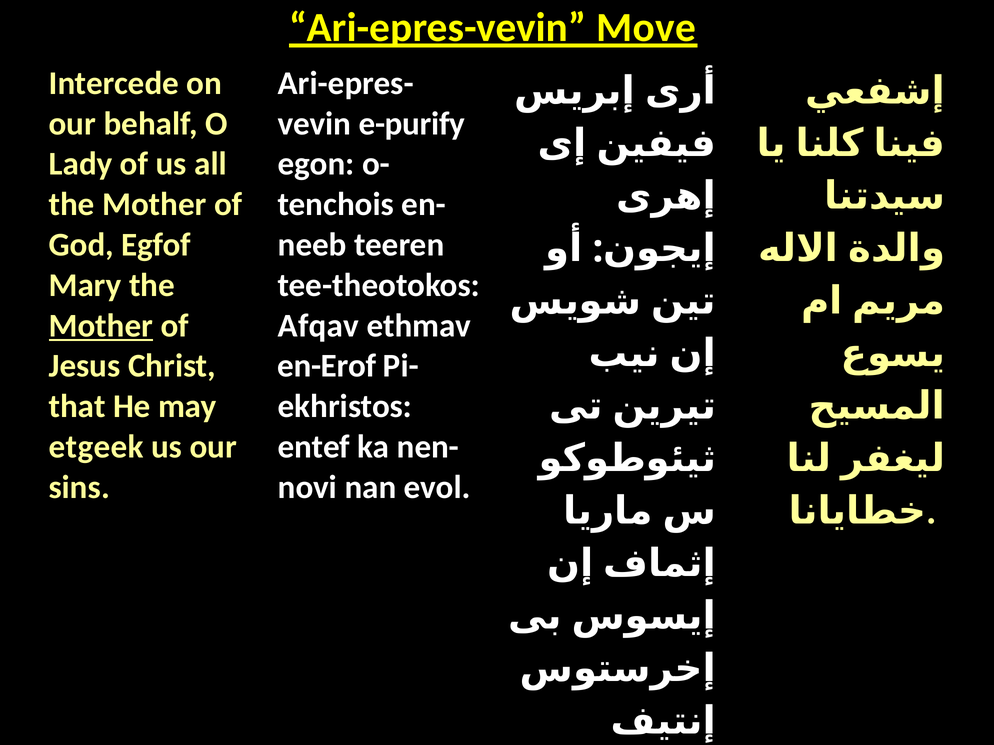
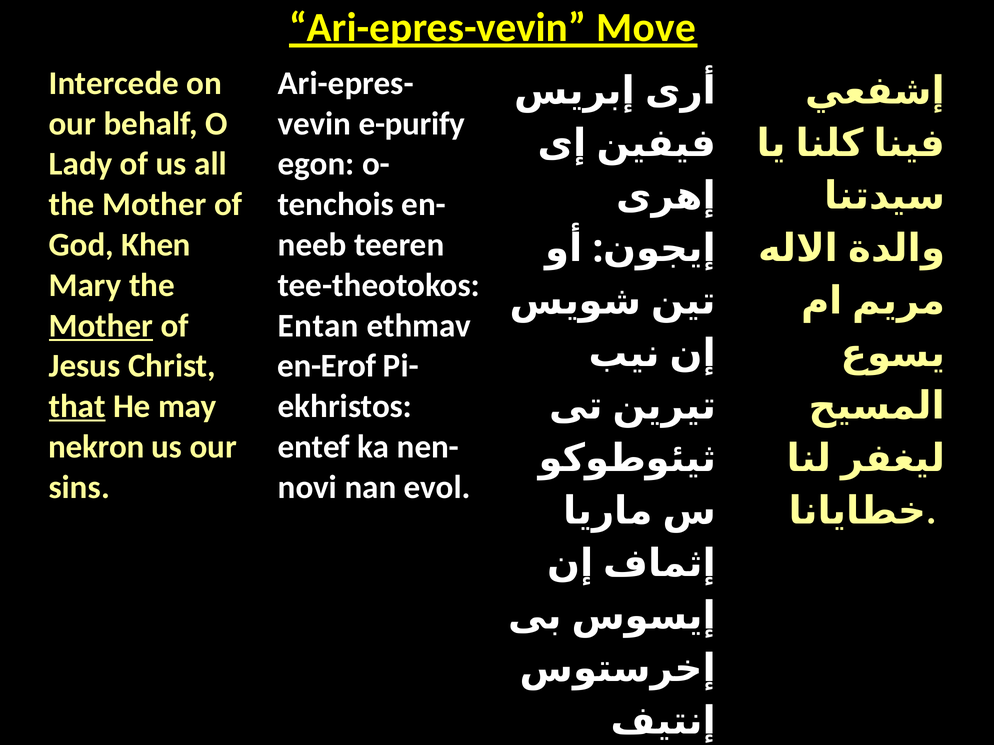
Egfof: Egfof -> Khen (156, 245)
Afqav: Afqav -> Entan (318, 326)
that underline: none -> present (77, 407)
etgeek: etgeek -> nekron (96, 447)
